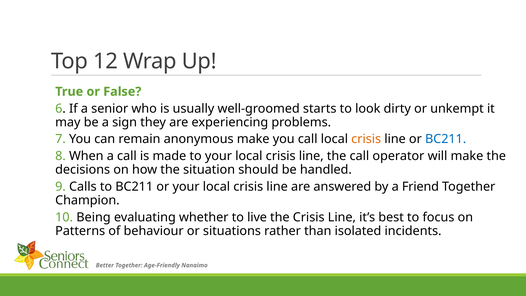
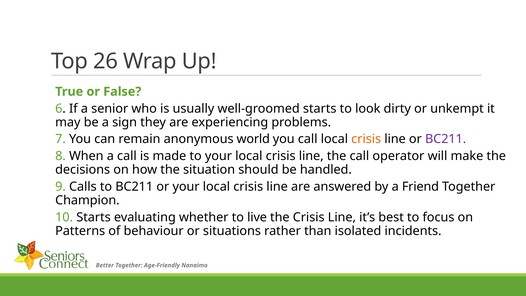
12: 12 -> 26 (106, 61)
anonymous make: make -> world (253, 139)
BC211 colour: blue -> purple (446, 139)
10 Being: Being -> Starts (94, 217)
